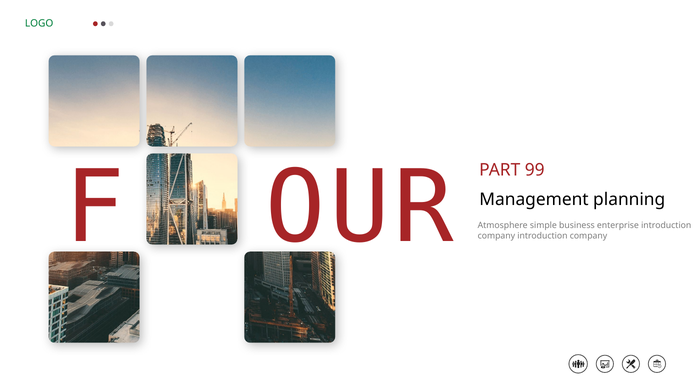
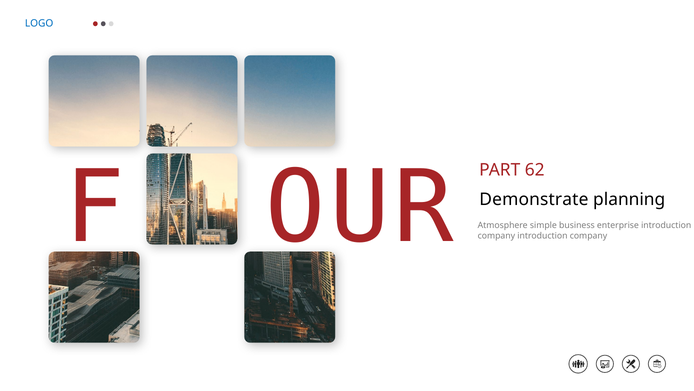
LOGO colour: green -> blue (39, 23)
Management: Management -> Demonstrate (534, 199)
99: 99 -> 62 (535, 170)
